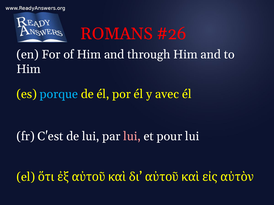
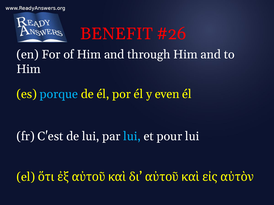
ROMANS: ROMANS -> BENEFIT (117, 34)
avec: avec -> even (167, 94)
lui colour: pink -> light blue (132, 137)
